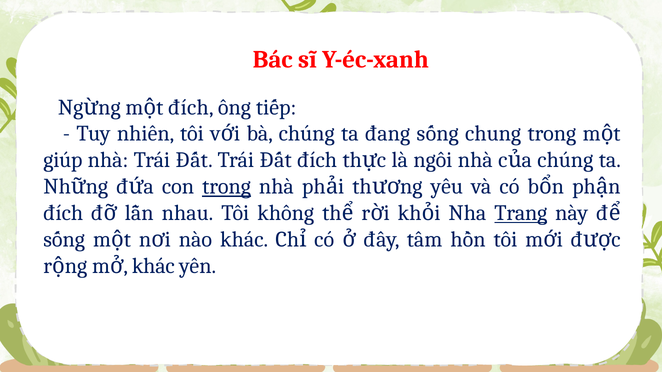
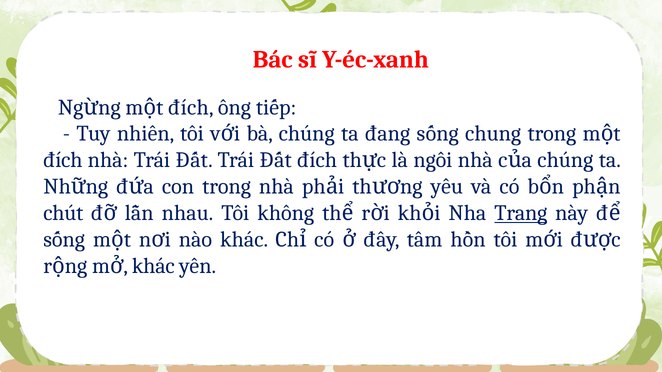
giúp: giúp -> đích (63, 160)
trong underline: present -> none (227, 187)
đích: đích -> chút (63, 213)
